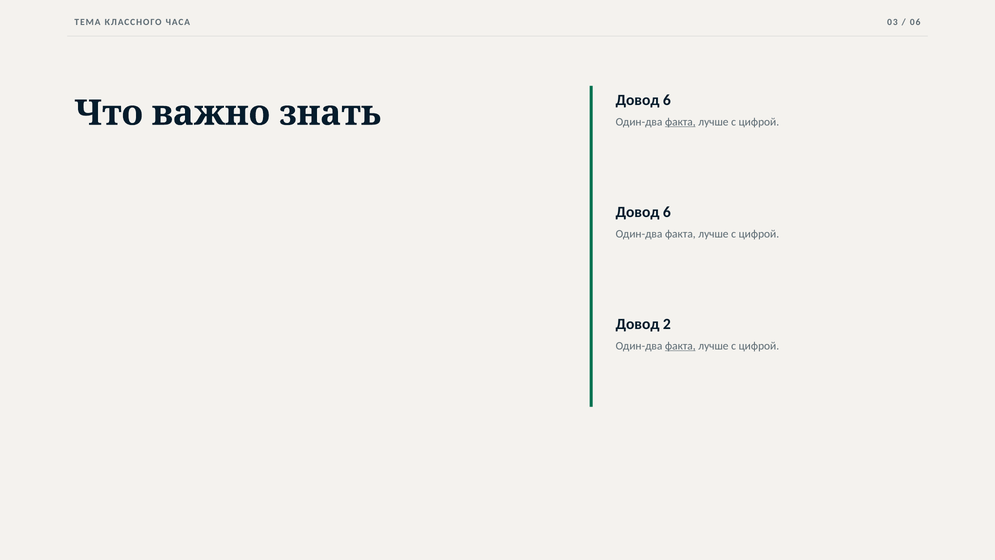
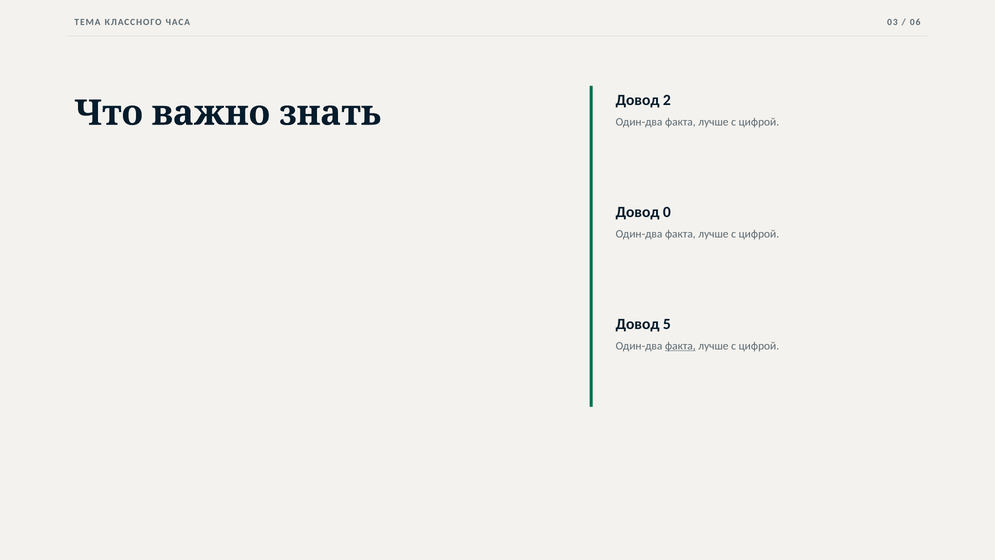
6: 6 -> 2 (667, 100)
факта underline: present -> none (680, 122)
6: 6 -> 0 (667, 212)
2: 2 -> 5 (667, 324)
